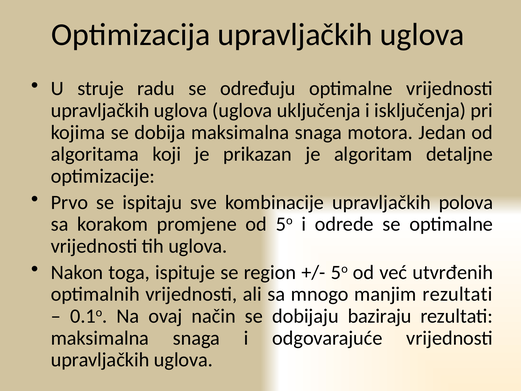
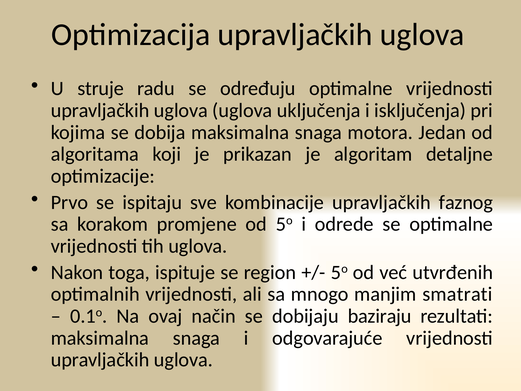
polova: polova -> faznog (466, 202)
manjim rezultati: rezultati -> smatrati (457, 294)
